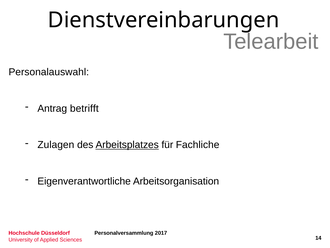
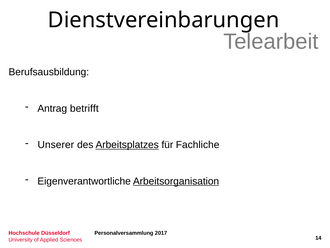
Personalauswahl: Personalauswahl -> Berufsausbildung (49, 72)
Zulagen: Zulagen -> Unserer (56, 145)
Arbeitsorganisation underline: none -> present (176, 181)
